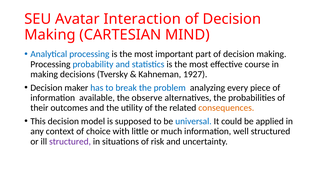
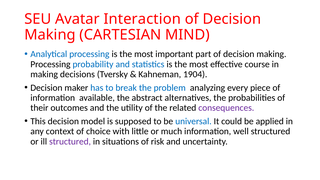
1927: 1927 -> 1904 (195, 74)
observe: observe -> abstract (147, 98)
consequences colour: orange -> purple (226, 108)
